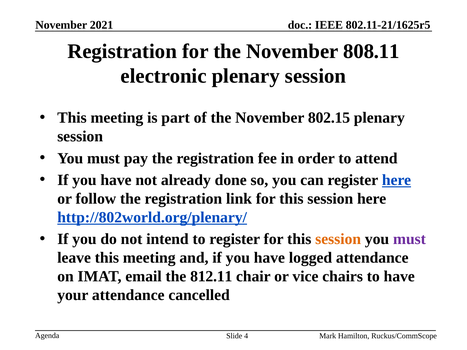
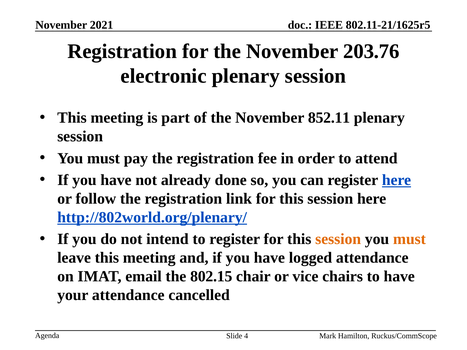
808.11: 808.11 -> 203.76 (371, 51)
802.15: 802.15 -> 852.11 (329, 118)
must colour: purple -> orange (409, 239)
812.11: 812.11 -> 802.15 (211, 277)
